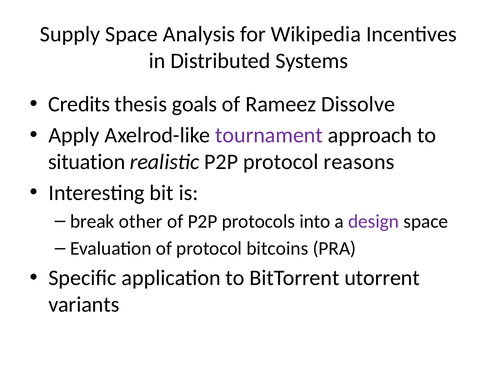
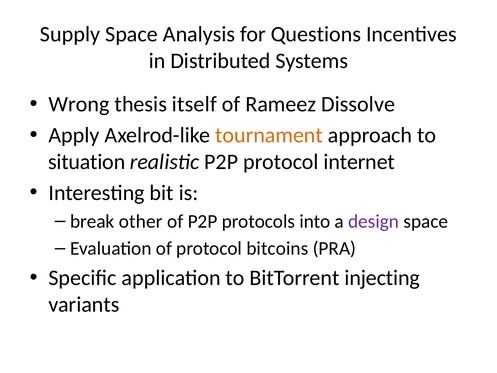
Wikipedia: Wikipedia -> Questions (316, 34)
Credits: Credits -> Wrong (79, 104)
goals: goals -> itself (194, 104)
tournament colour: purple -> orange (269, 135)
reasons: reasons -> internet (359, 162)
utorrent: utorrent -> injecting (382, 278)
